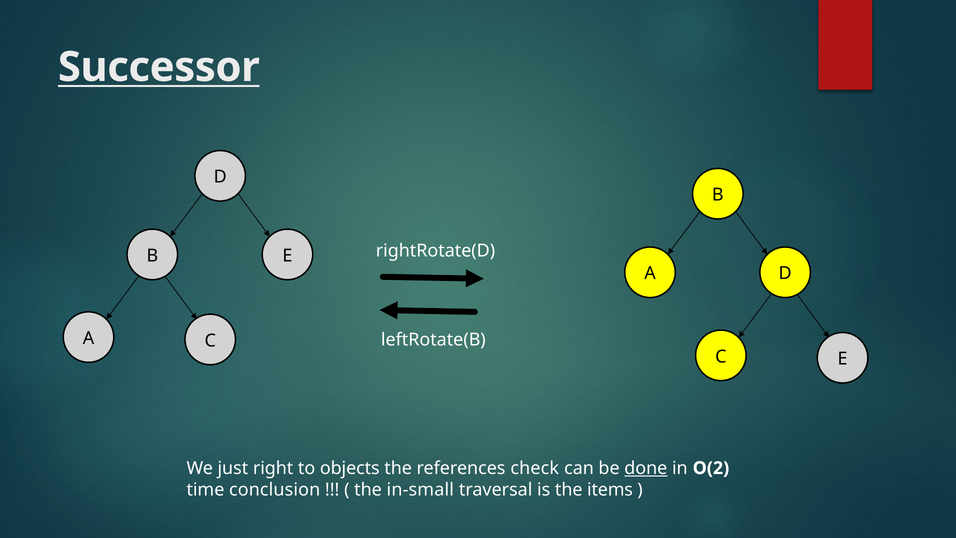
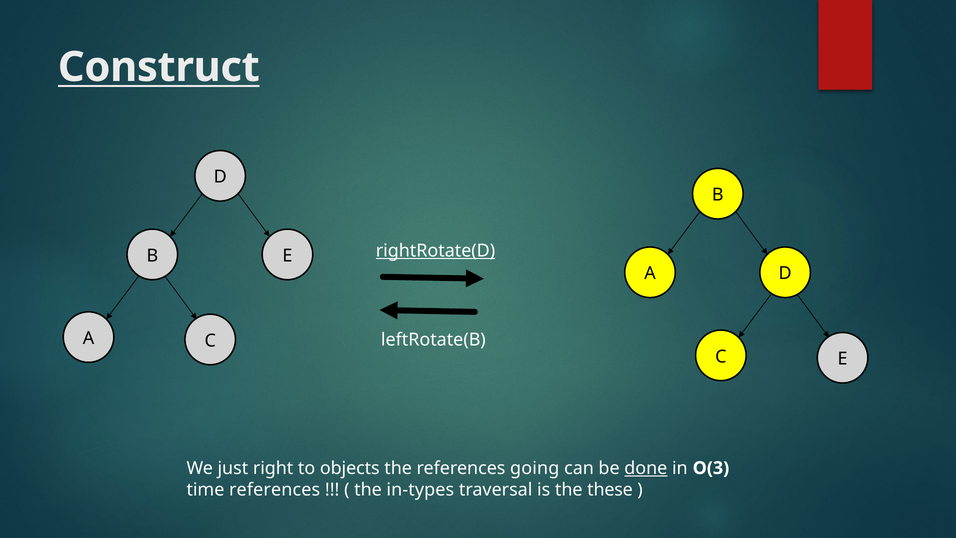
Successor: Successor -> Construct (159, 67)
rightRotate(D underline: none -> present (435, 251)
check: check -> going (535, 468)
O(2: O(2 -> O(3 (711, 468)
time conclusion: conclusion -> references (275, 489)
in-small: in-small -> in-types (420, 489)
items: items -> these (610, 489)
